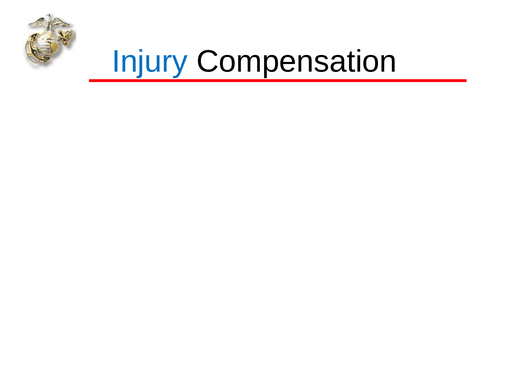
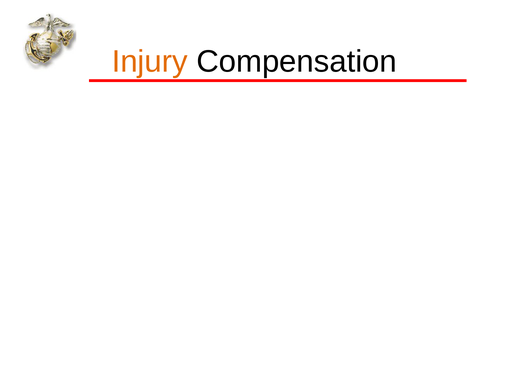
Injury colour: blue -> orange (150, 62)
